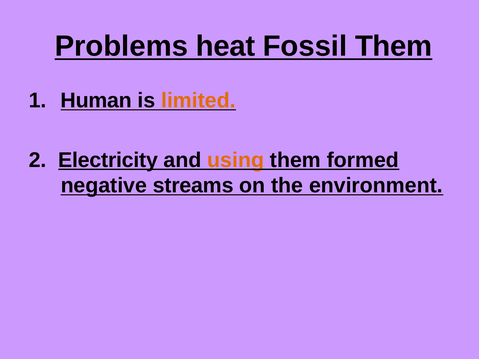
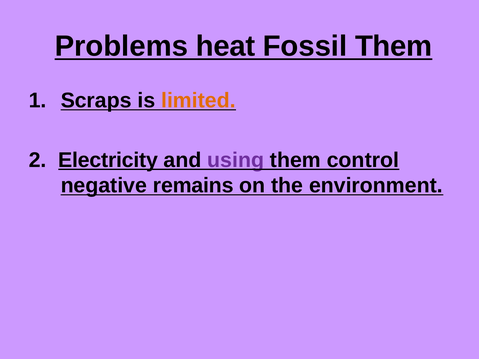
Human: Human -> Scraps (96, 100)
using colour: orange -> purple (236, 160)
formed: formed -> control (363, 160)
streams: streams -> remains (193, 186)
